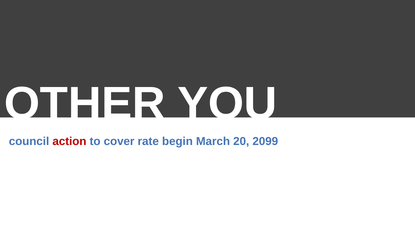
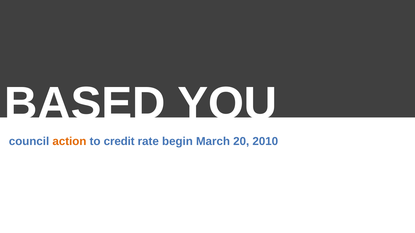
OTHER: OTHER -> BASED (85, 104)
action colour: red -> orange (69, 142)
cover: cover -> credit (119, 142)
2099: 2099 -> 2010 (265, 142)
